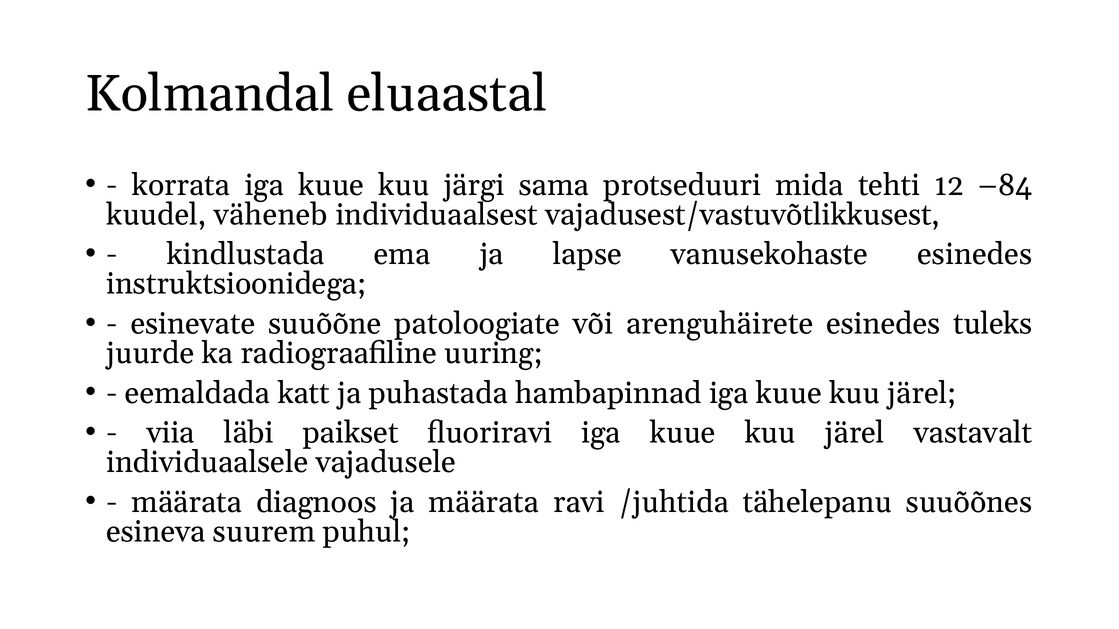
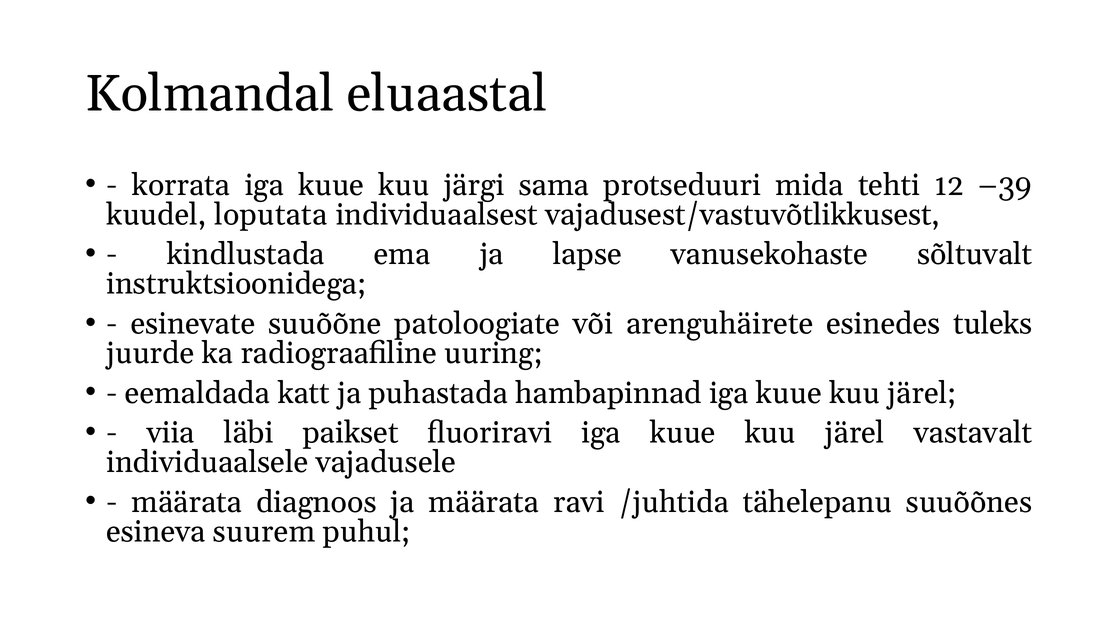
–84: –84 -> –39 (1005, 185)
väheneb: väheneb -> loputata (271, 215)
vanusekohaste esinedes: esinedes -> sõltuvalt (975, 255)
